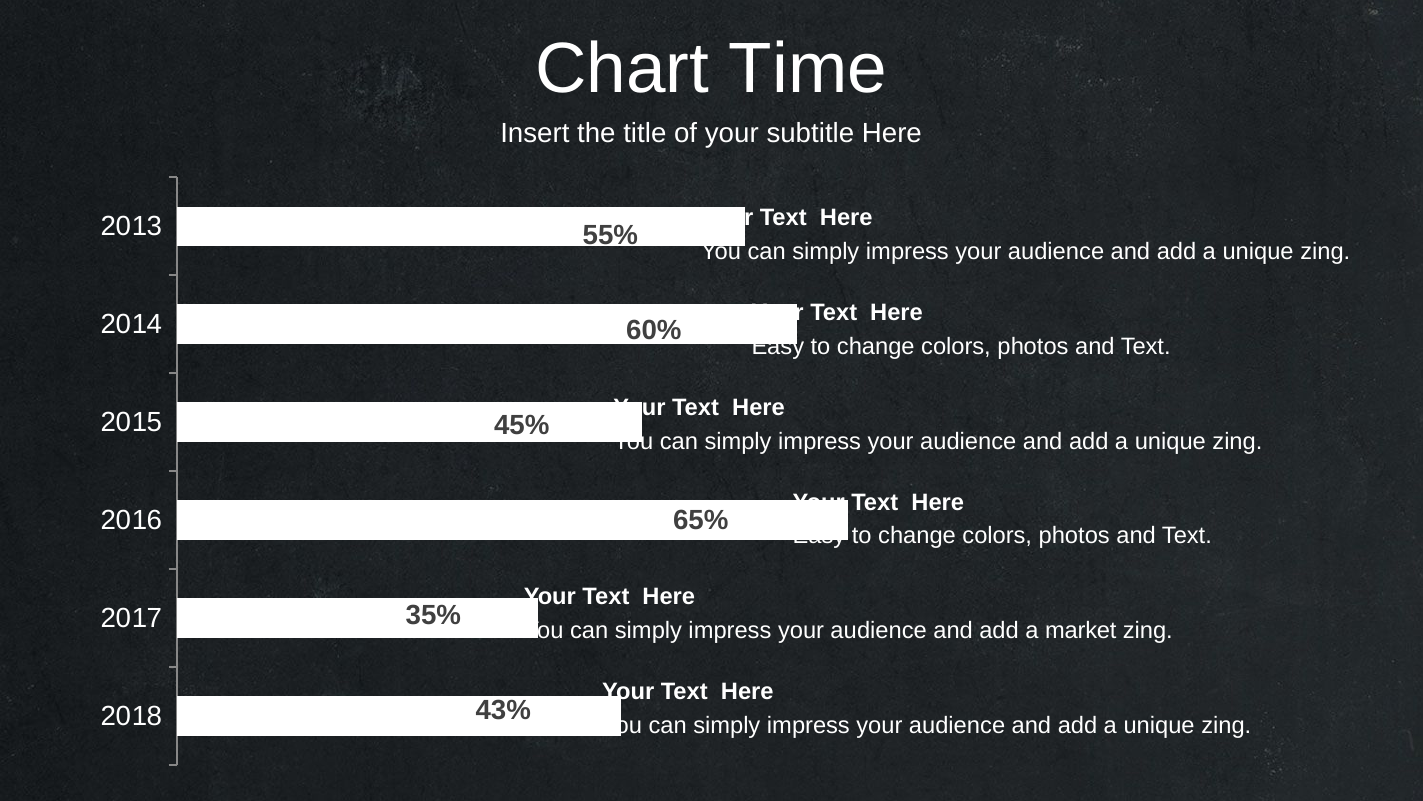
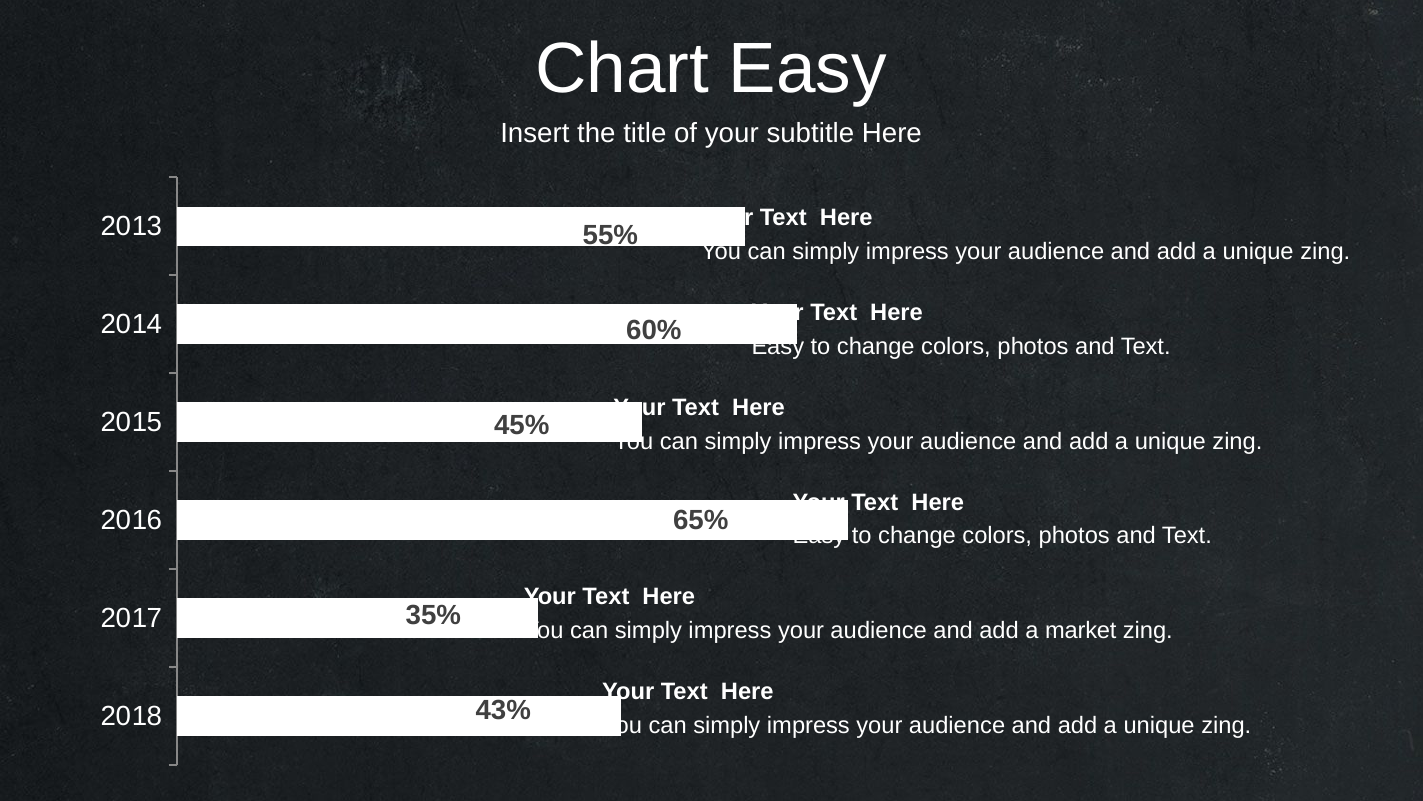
Chart Time: Time -> Easy (808, 69)
